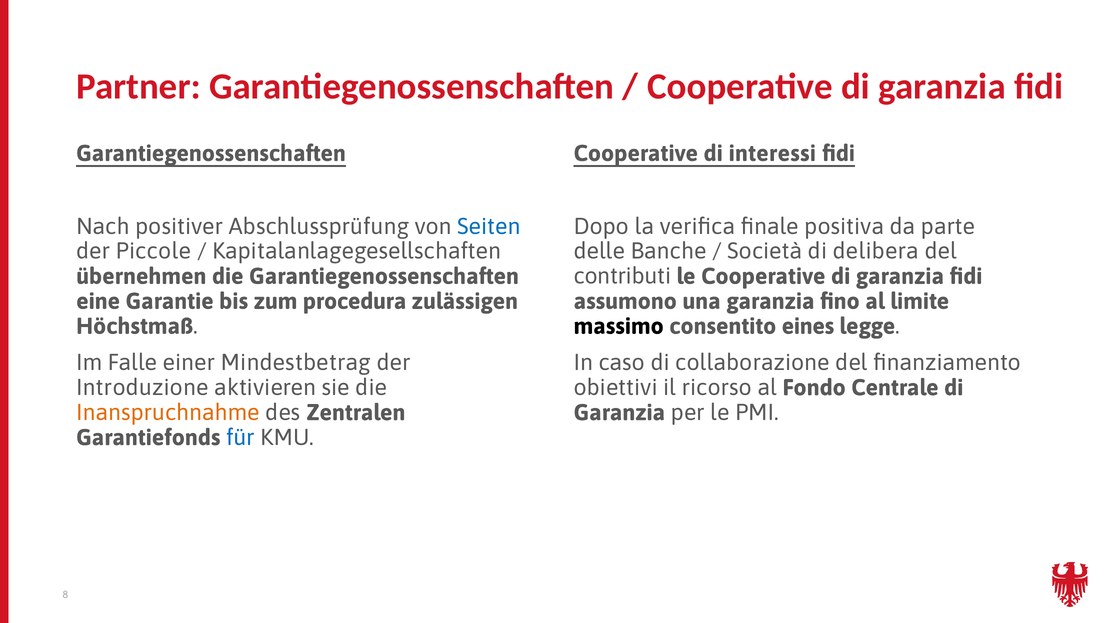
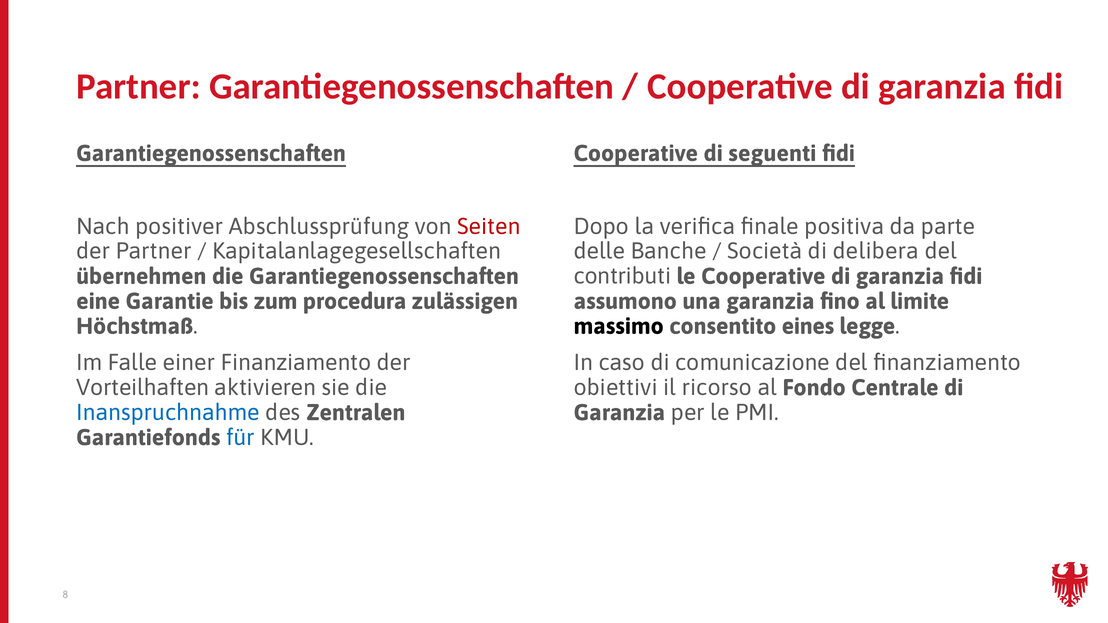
interessi: interessi -> seguenti (772, 153)
Seiten colour: blue -> red (489, 226)
der Piccole: Piccole -> Partner (154, 251)
einer Mindestbetrag: Mindestbetrag -> Finanziamento (296, 363)
collaborazione: collaborazione -> comunicazione (753, 363)
Introduzione: Introduzione -> Vorteilhaften (143, 388)
Inanspruchnahme colour: orange -> blue (168, 413)
